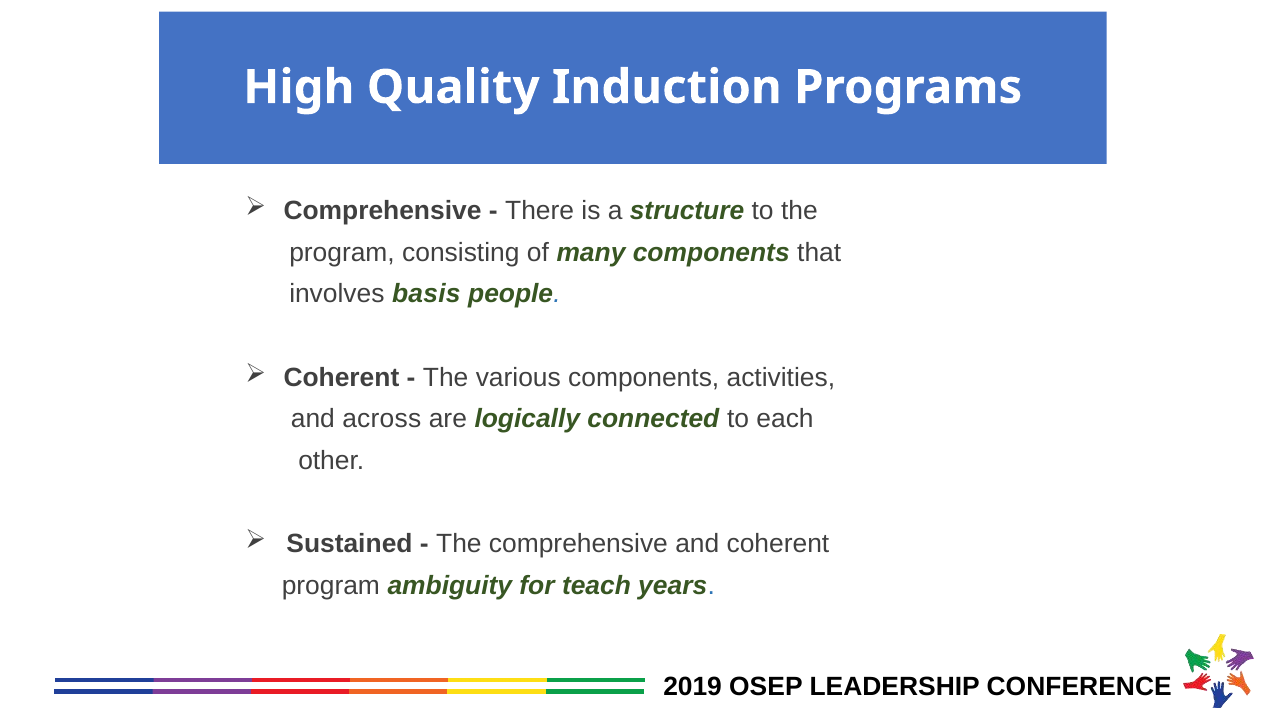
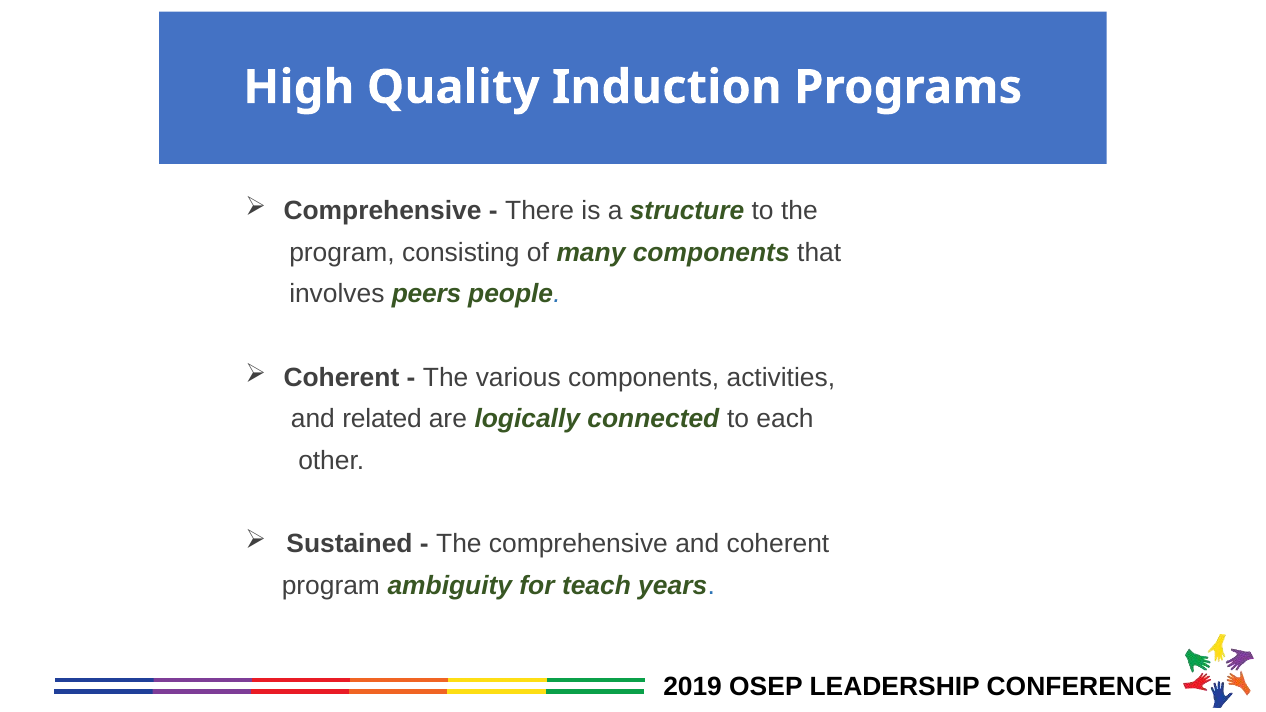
basis: basis -> peers (427, 294)
across: across -> related (382, 419)
